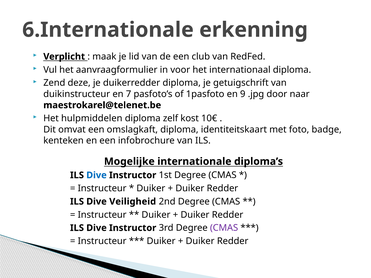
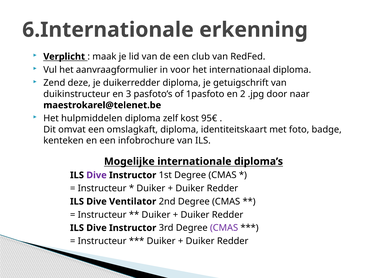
7: 7 -> 3 (129, 94)
9: 9 -> 2 (243, 94)
10€: 10€ -> 95€ (209, 118)
Dive colour: blue -> purple (97, 175)
Veiligheid: Veiligheid -> Ventilator (133, 202)
